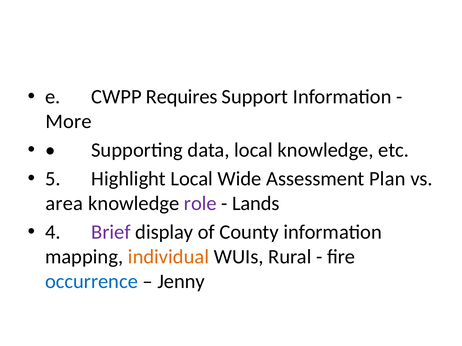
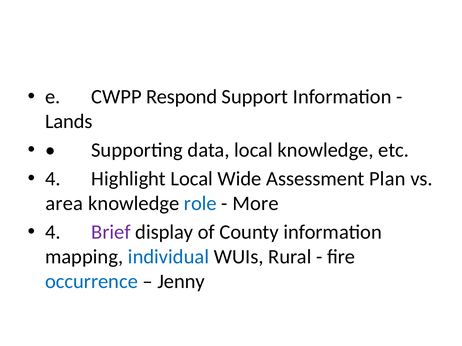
Requires: Requires -> Respond (182, 97)
More: More -> Lands (69, 122)
5: 5 -> 4 (53, 179)
role colour: purple -> blue (200, 204)
Lands: Lands -> More (256, 204)
individual colour: orange -> blue (169, 257)
